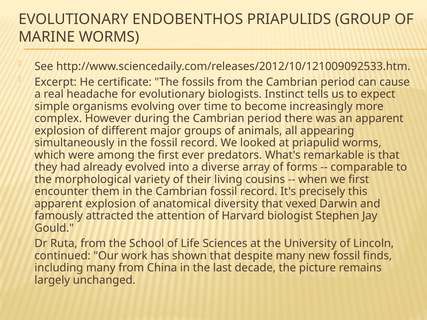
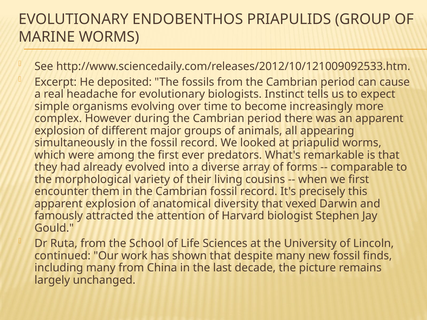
certificate: certificate -> deposited (124, 82)
